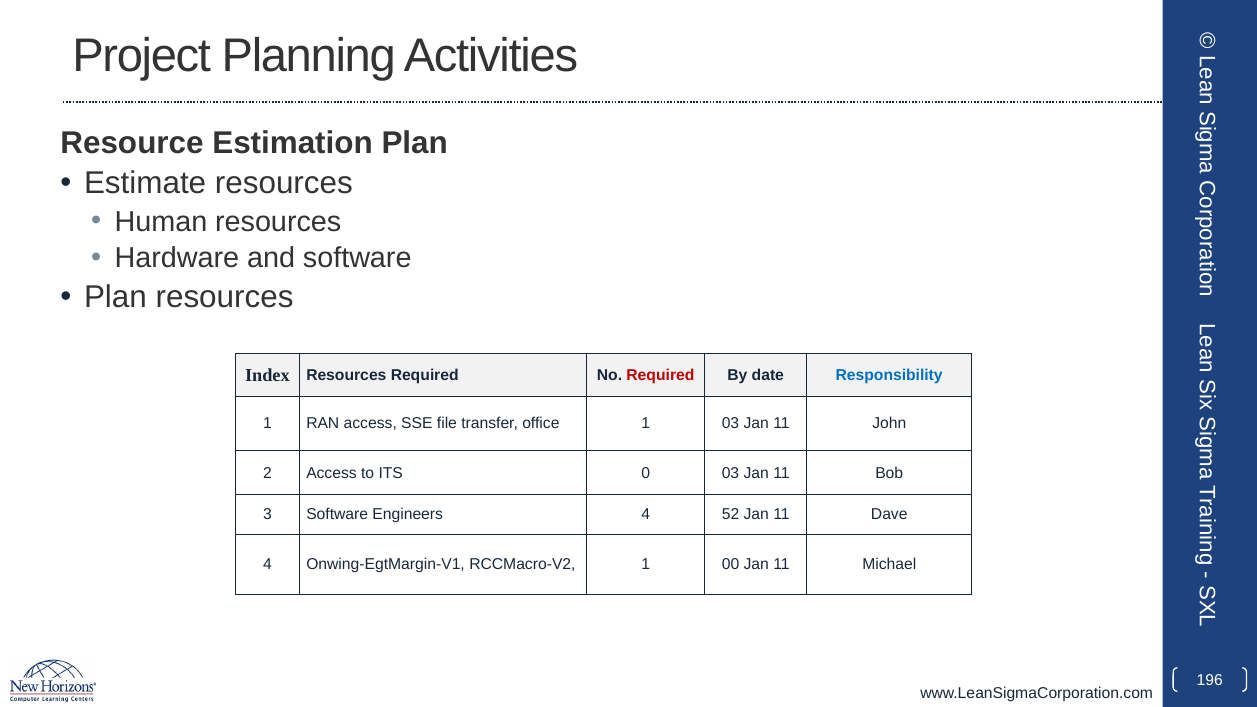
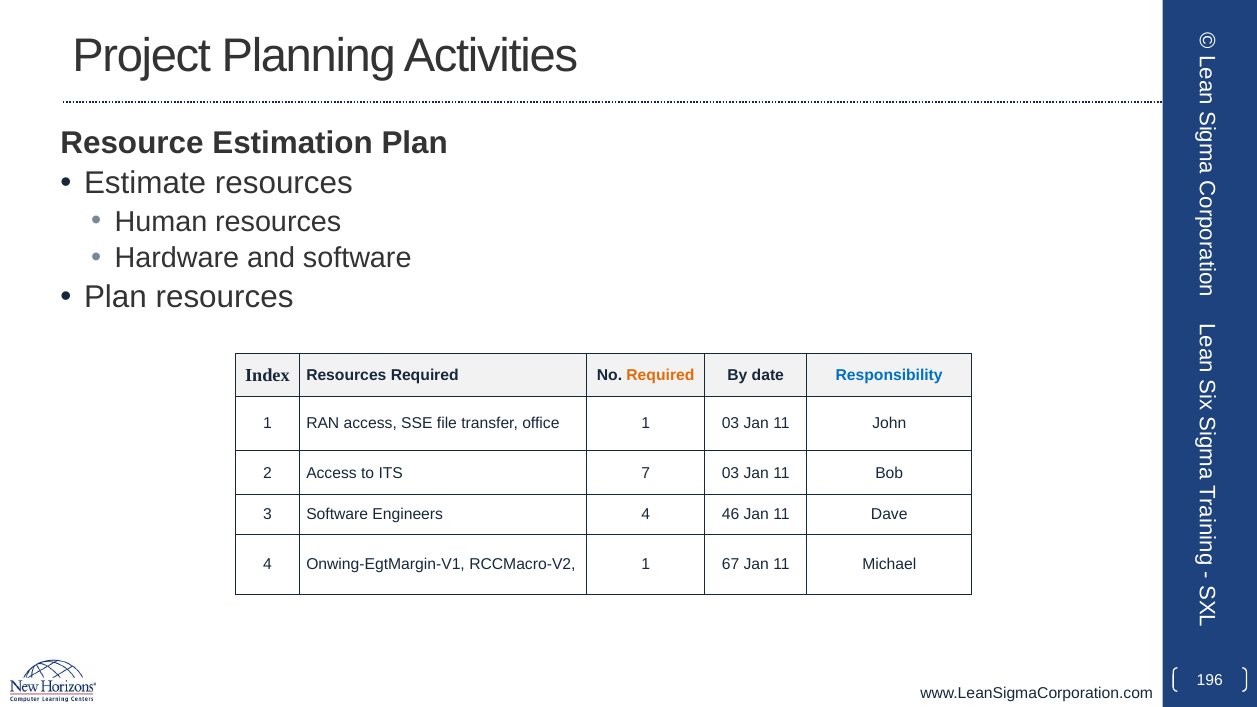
Required colour: red -> orange (660, 375)
0: 0 -> 7 (646, 473)
52: 52 -> 46 (731, 515)
00: 00 -> 67 (731, 565)
